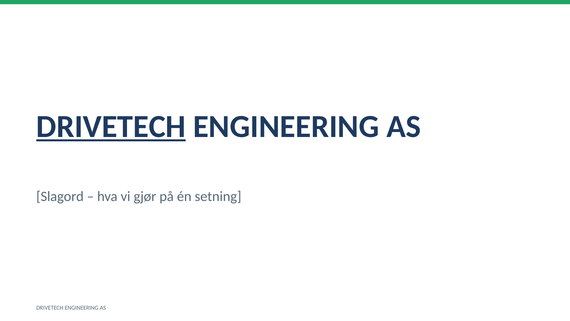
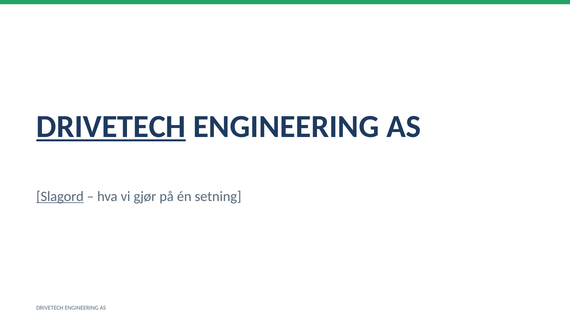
Slagord underline: none -> present (60, 196)
